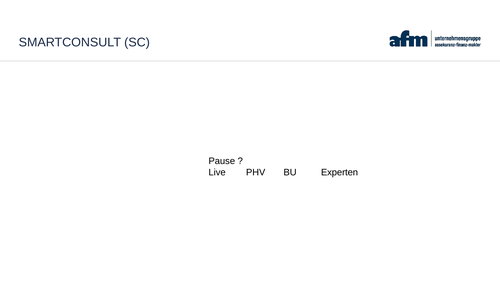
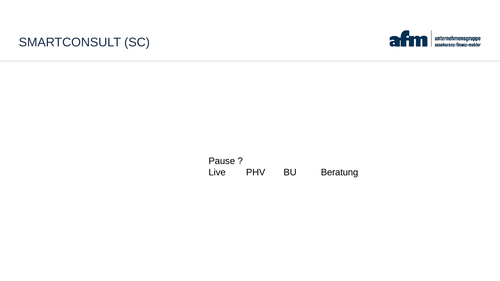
Experten: Experten -> Beratung (340, 173)
